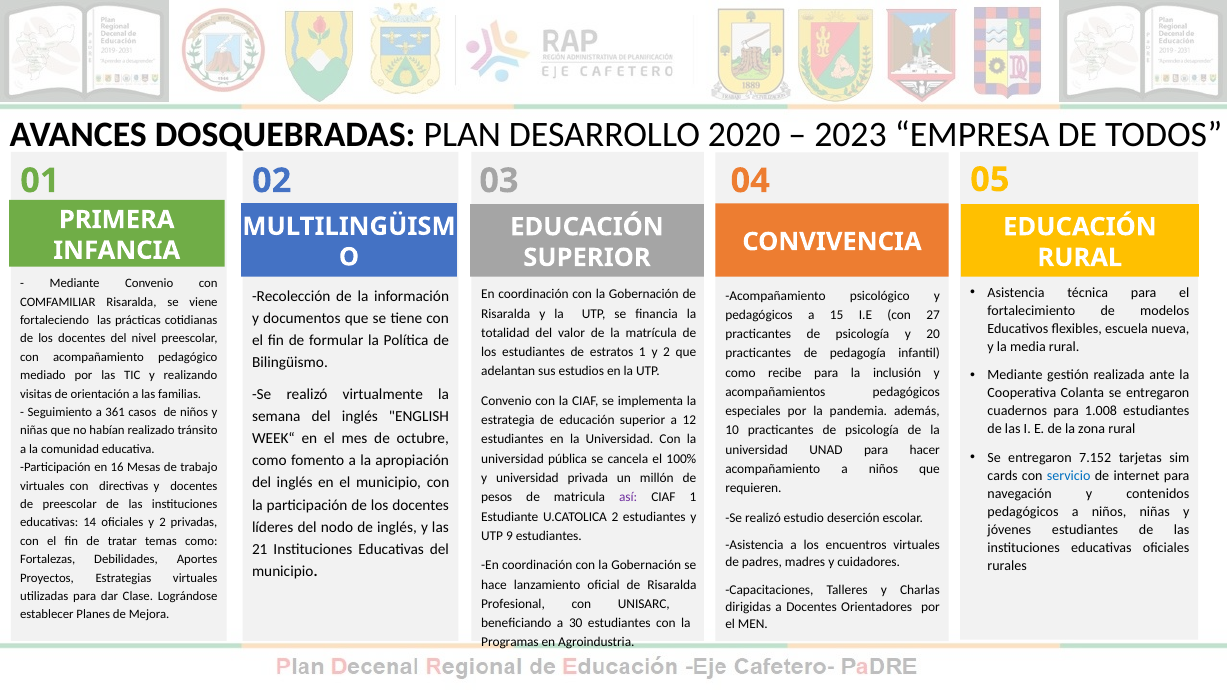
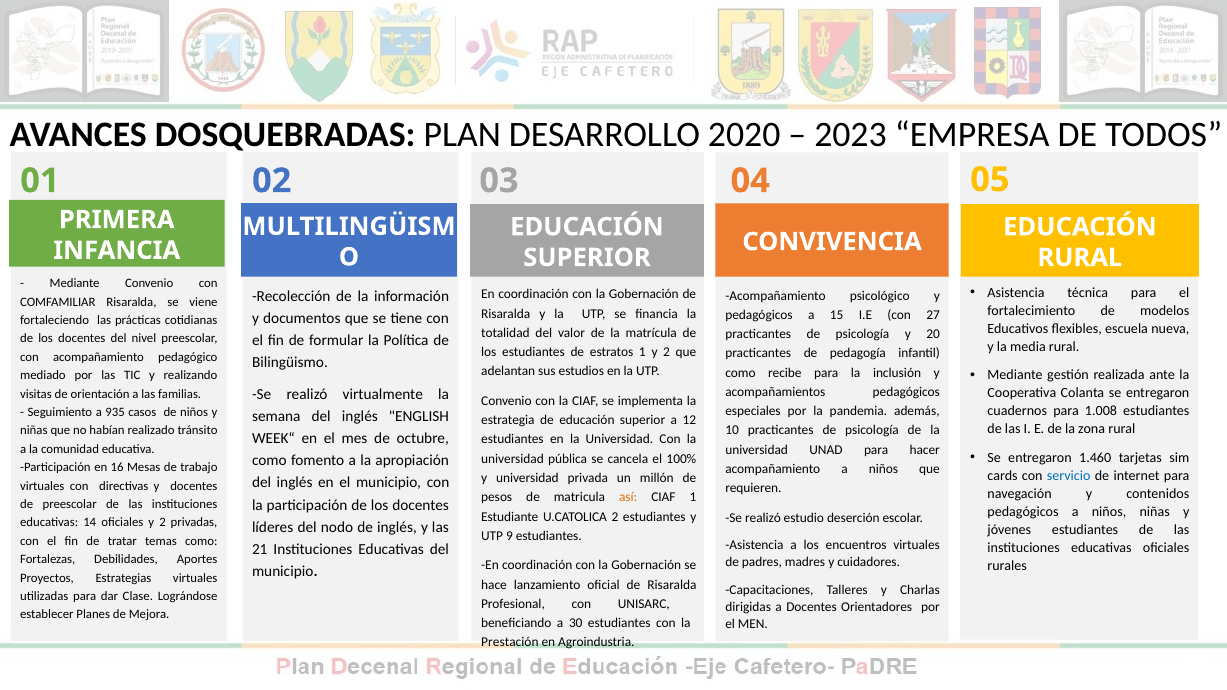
361: 361 -> 935 (115, 412)
7.152: 7.152 -> 1.460 (1095, 458)
así colour: purple -> orange (628, 498)
Programas: Programas -> Prestación (510, 643)
